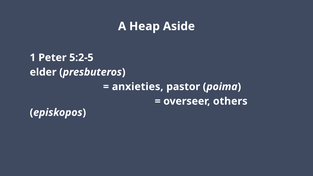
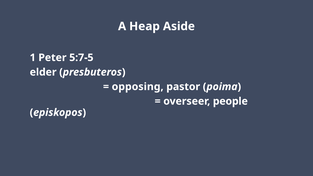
5:2-5: 5:2-5 -> 5:7-5 (81, 58)
anxieties: anxieties -> opposing (138, 87)
others: others -> people (230, 101)
